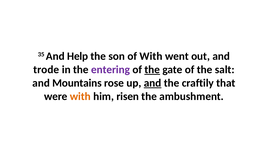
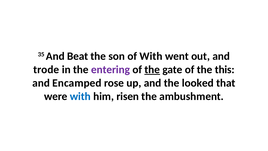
Help: Help -> Beat (78, 56)
salt: salt -> this (225, 69)
Mountains: Mountains -> Encamped (77, 83)
and underline: present -> none (153, 83)
craftily: craftily -> looked (198, 83)
with colour: orange -> blue (80, 96)
